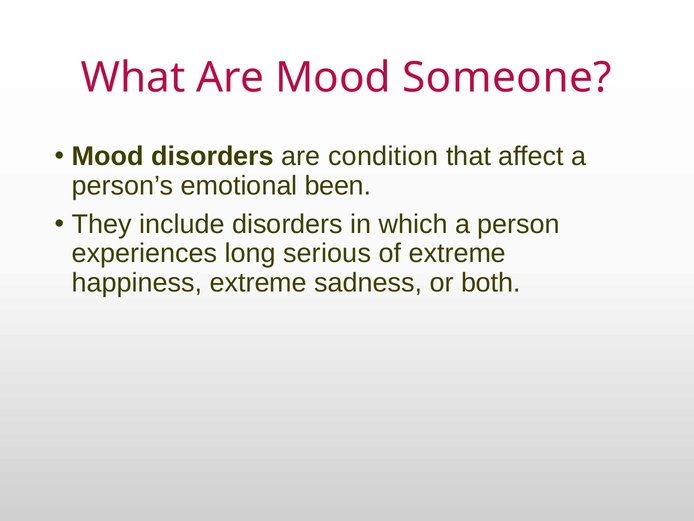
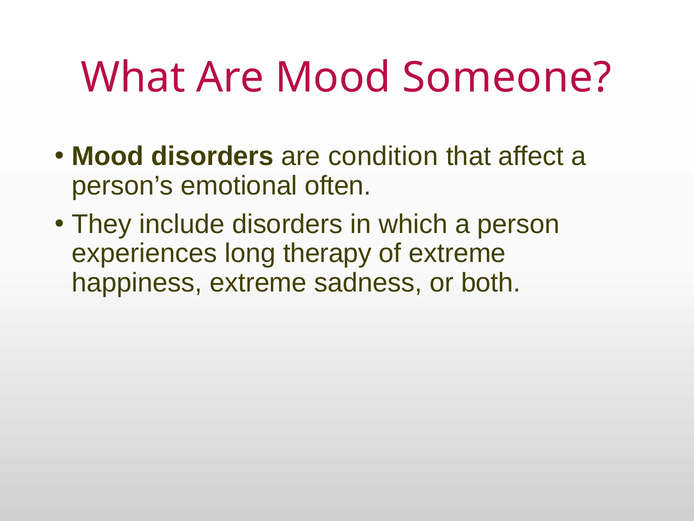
been: been -> often (338, 185)
serious: serious -> therapy (327, 253)
